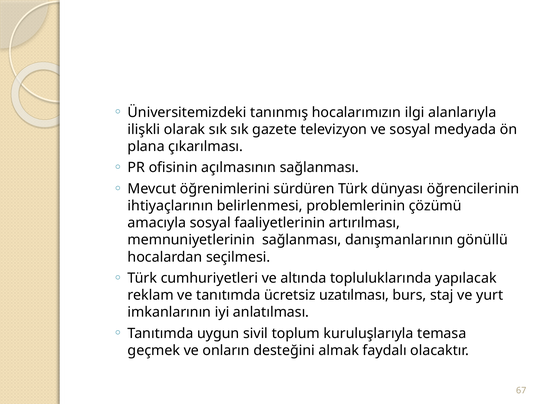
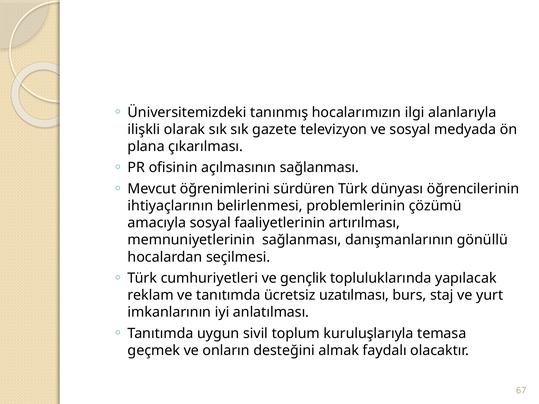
altında: altında -> gençlik (304, 278)
